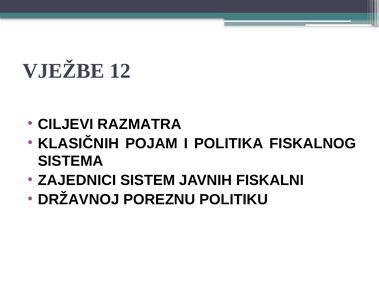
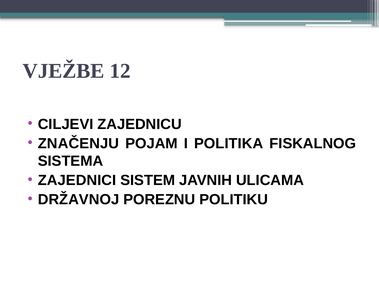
RAZMATRA: RAZMATRA -> ZAJEDNICU (140, 124)
KLASIČNIH: KLASIČNIH -> ZNAČENJU (78, 144)
FISKALNI: FISKALNI -> ULICAMA (270, 181)
